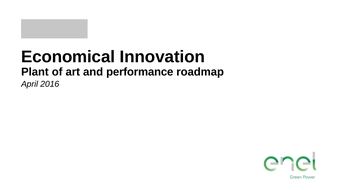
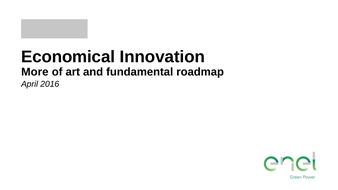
Plant: Plant -> More (35, 72)
performance: performance -> fundamental (140, 72)
